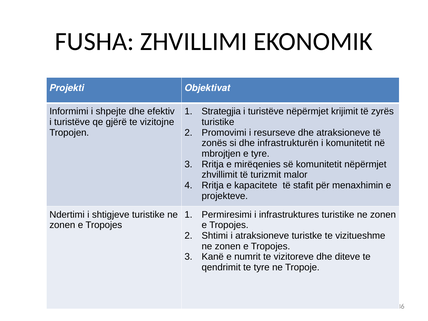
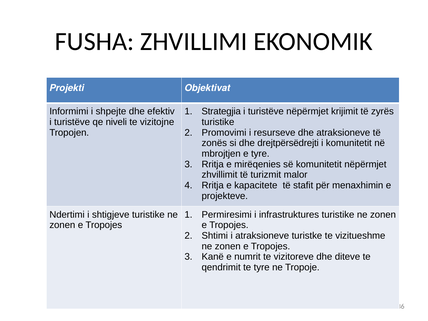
gjërë: gjërë -> niveli (116, 122)
infrastrukturën: infrastrukturën -> drejtpërsëdrejti (288, 143)
